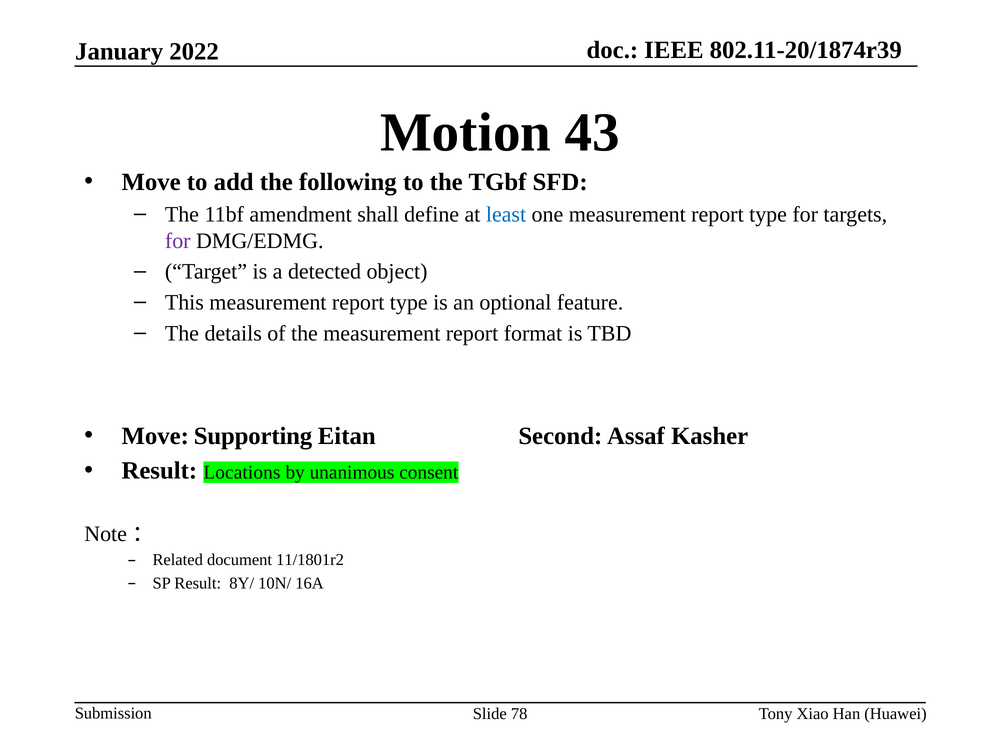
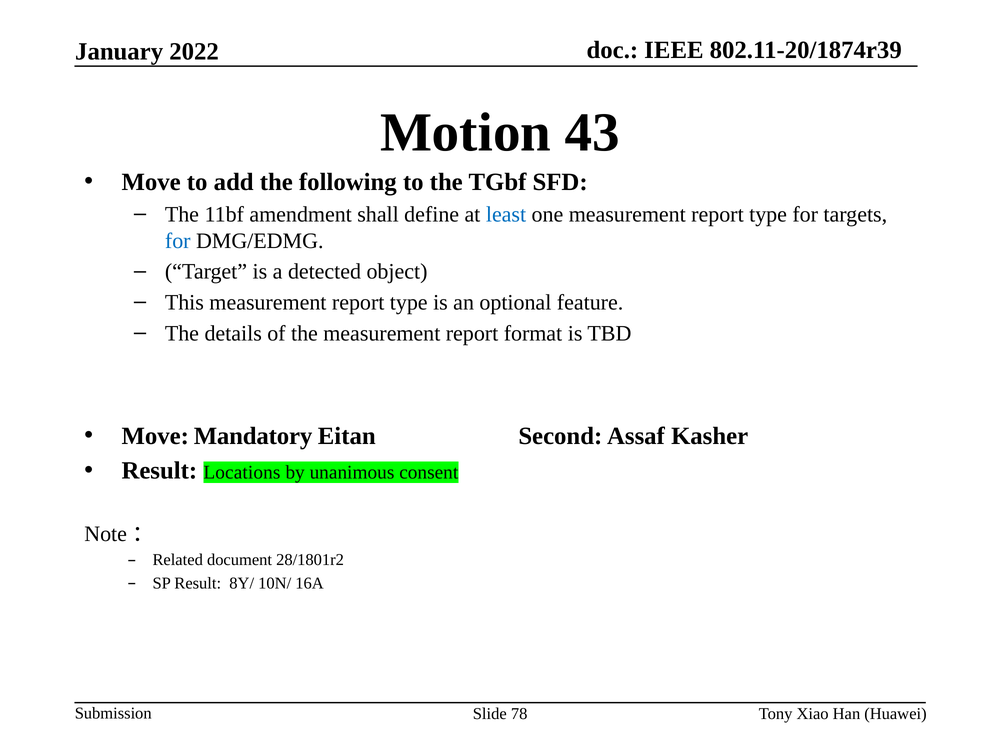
for colour: purple -> blue (178, 241)
Supporting: Supporting -> Mandatory (253, 436)
11/1801r2: 11/1801r2 -> 28/1801r2 (310, 560)
